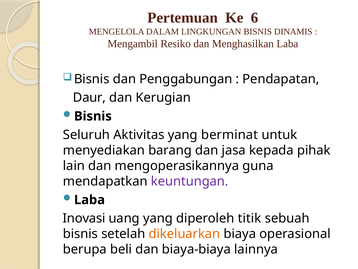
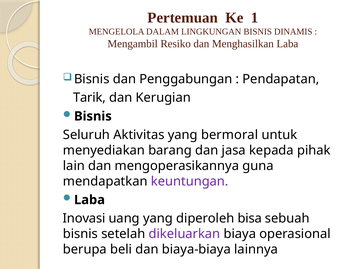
6: 6 -> 1 (255, 18)
Daur: Daur -> Tarik (89, 98)
berminat: berminat -> bermoral (230, 135)
titik: titik -> bisa (250, 218)
dikeluarkan colour: orange -> purple (184, 234)
